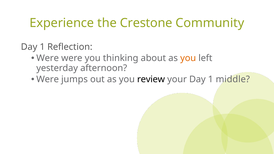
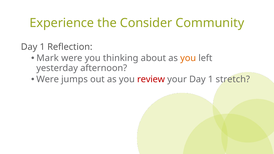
Crestone: Crestone -> Consider (146, 23)
Were: Were -> Mark (48, 58)
review colour: black -> red (151, 79)
middle: middle -> stretch (233, 79)
